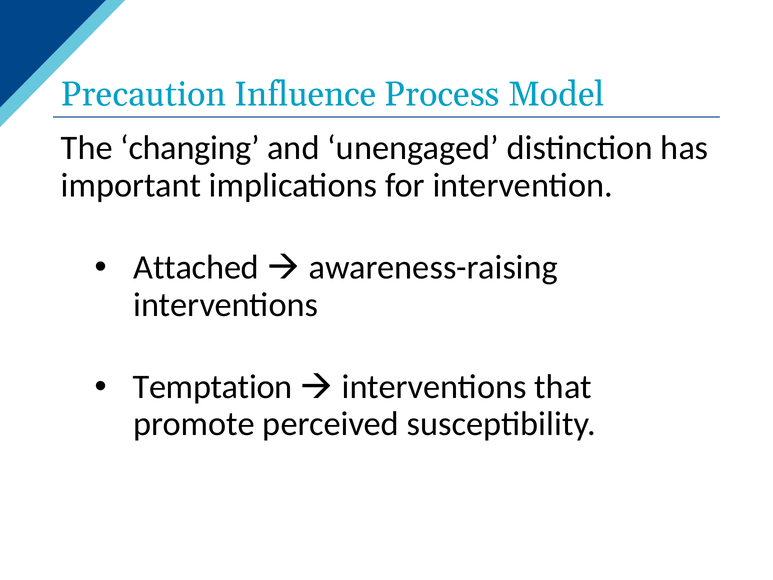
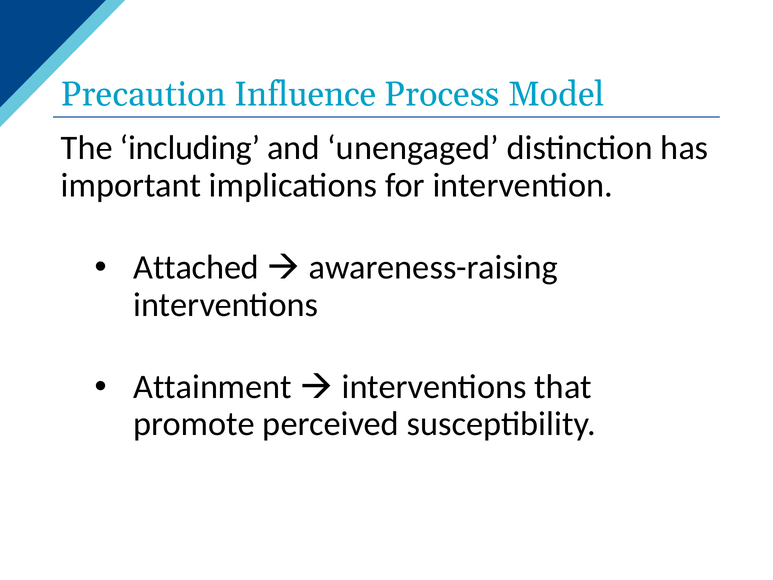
changing: changing -> including (190, 148)
Temptation: Temptation -> Attainment (213, 387)
